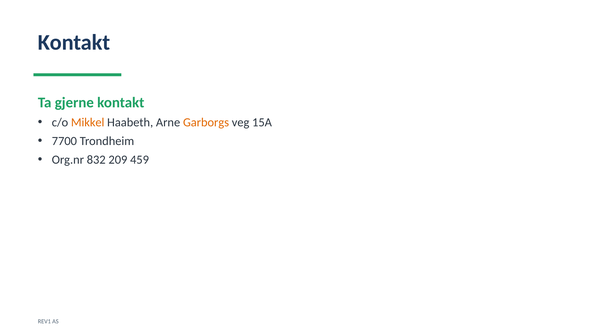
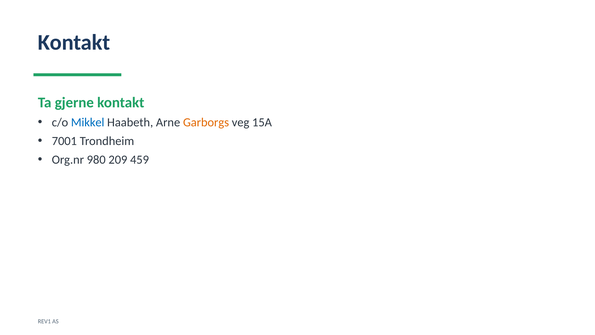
Mikkel colour: orange -> blue (88, 122)
7700: 7700 -> 7001 (64, 141)
832: 832 -> 980 (96, 160)
